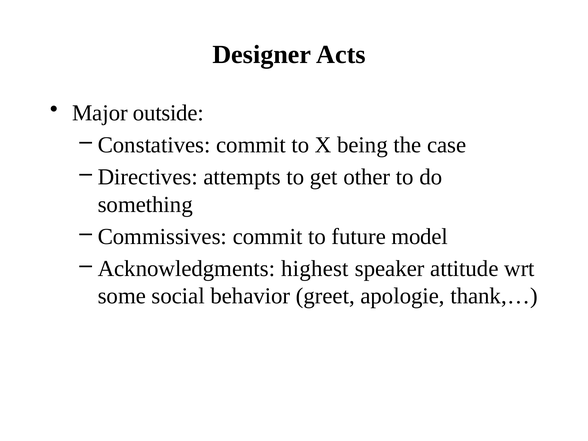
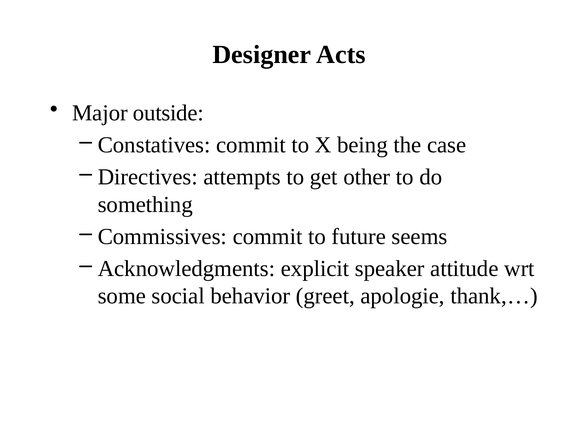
model: model -> seems (419, 237)
highest: highest -> explicit (315, 269)
